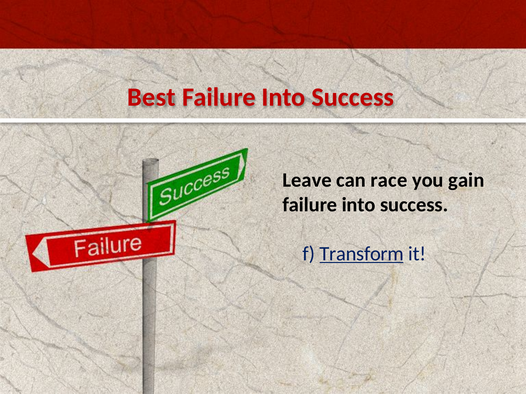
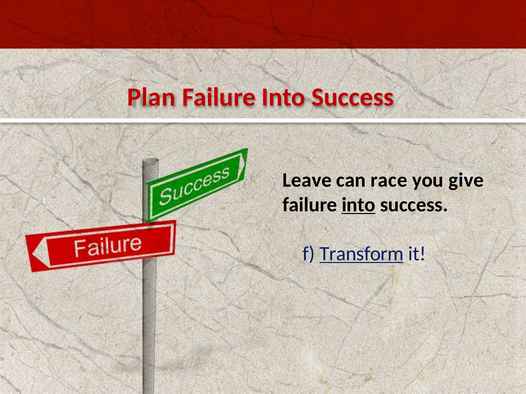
Best: Best -> Plan (151, 97)
gain: gain -> give (466, 180)
into underline: none -> present (359, 205)
